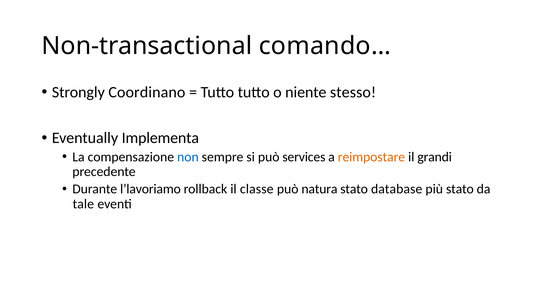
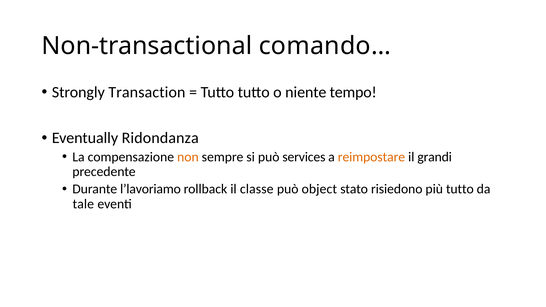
Coordinano: Coordinano -> Transaction (147, 92)
stesso: stesso -> tempo (353, 92)
Implementa: Implementa -> Ridondanza (160, 138)
non colour: blue -> orange (188, 157)
natura: natura -> object (319, 189)
database: database -> risiedono (397, 189)
più stato: stato -> tutto (460, 189)
